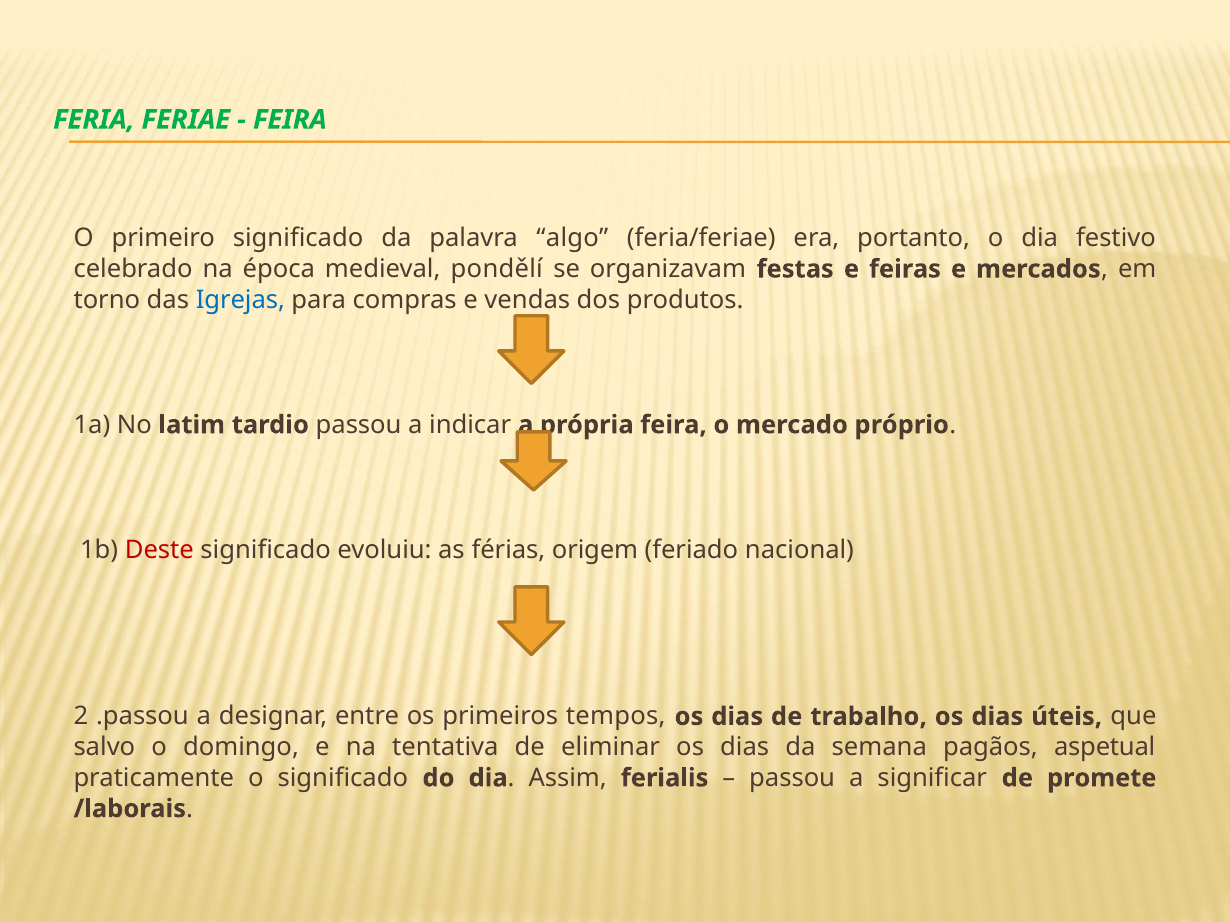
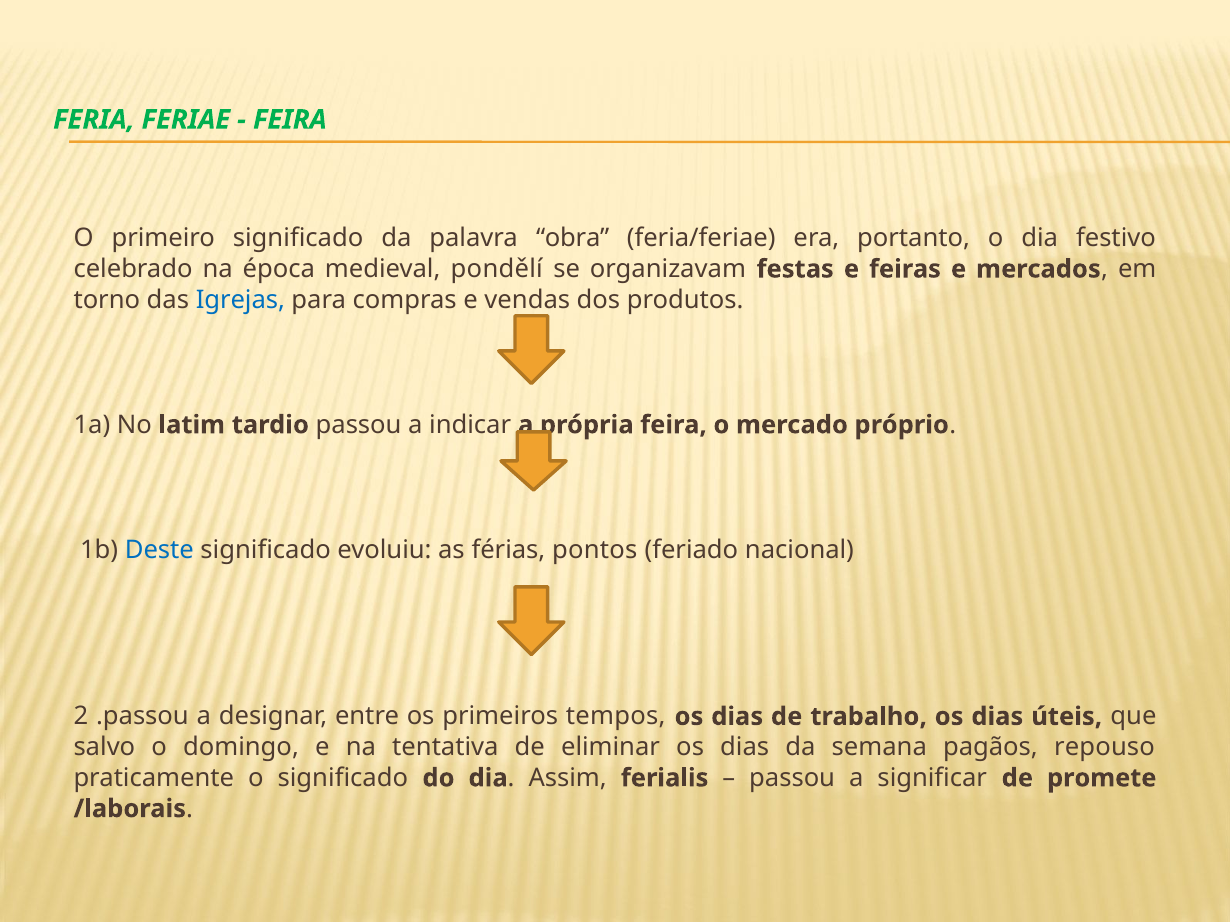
algo: algo -> obra (573, 238)
Deste colour: red -> blue (159, 550)
origem: origem -> pontos (595, 550)
aspetual: aspetual -> repouso (1104, 748)
